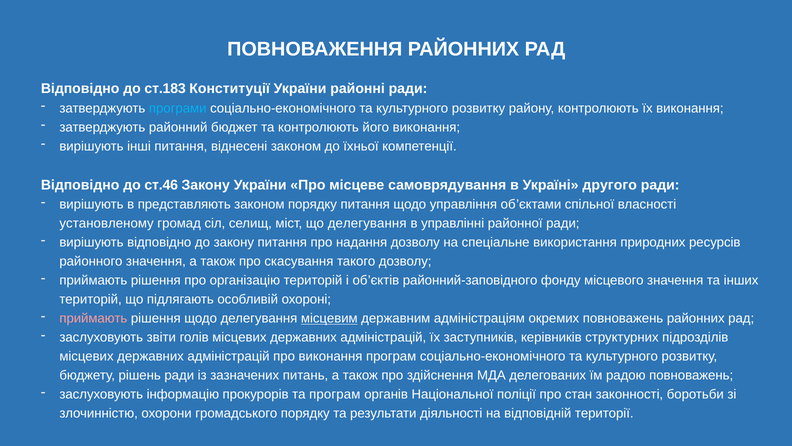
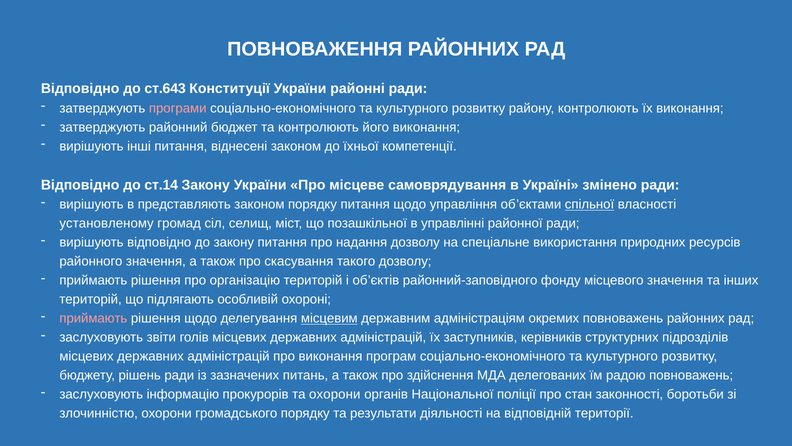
ст.183: ст.183 -> ст.643 (165, 89)
програми colour: light blue -> pink (178, 108)
ст.46: ст.46 -> ст.14 (161, 185)
другого: другого -> змінено (610, 185)
спільної underline: none -> present (590, 204)
що делегування: делегування -> позашкільної (367, 223)
та програм: програм -> охорони (335, 394)
